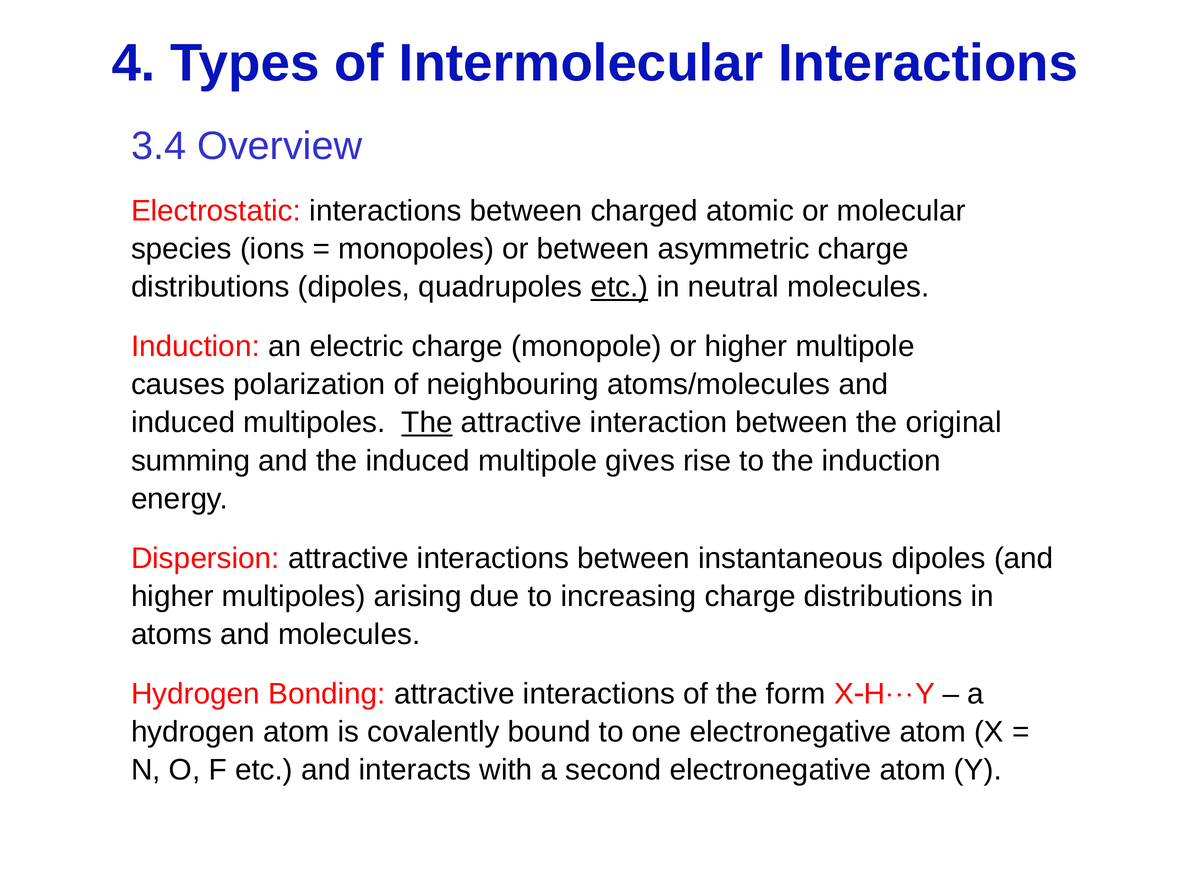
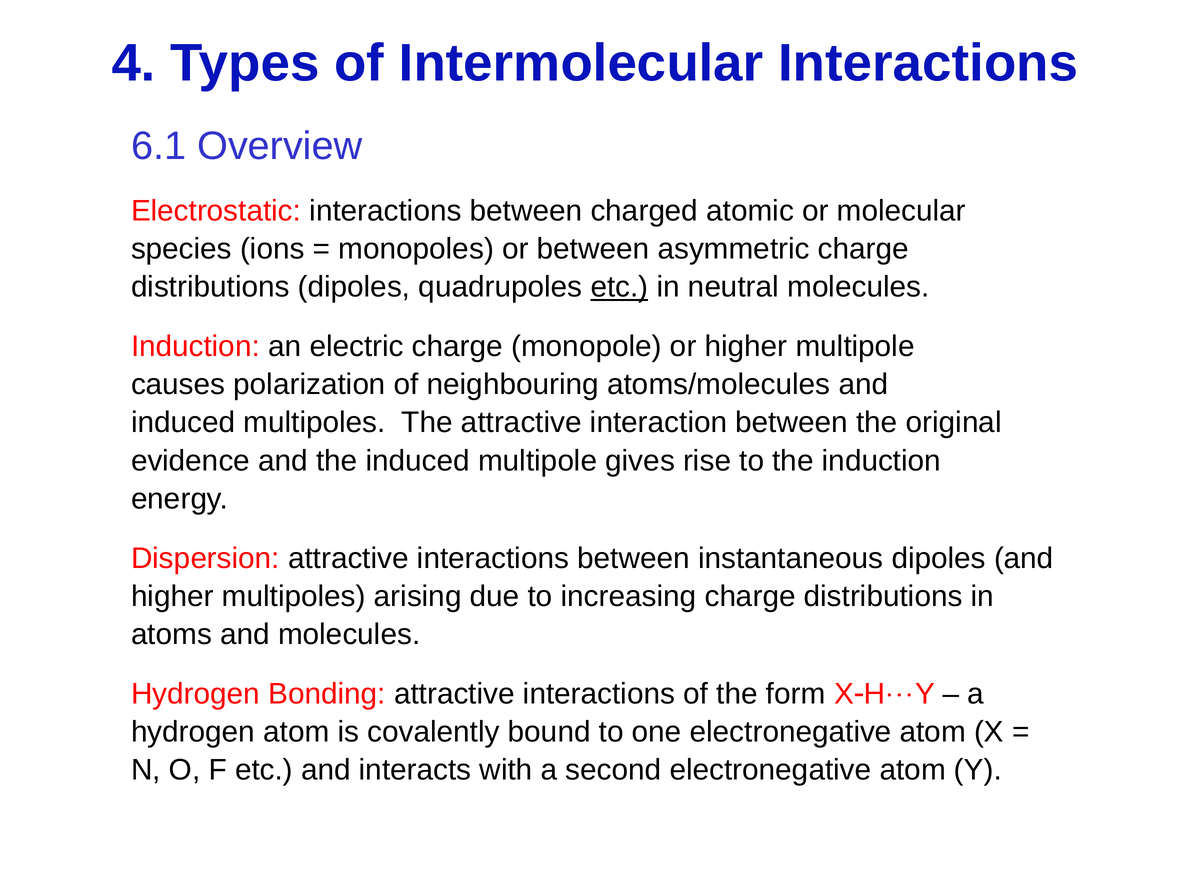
3.4: 3.4 -> 6.1 (159, 146)
The underline: present -> none (427, 423)
summing: summing -> evidence (190, 461)
